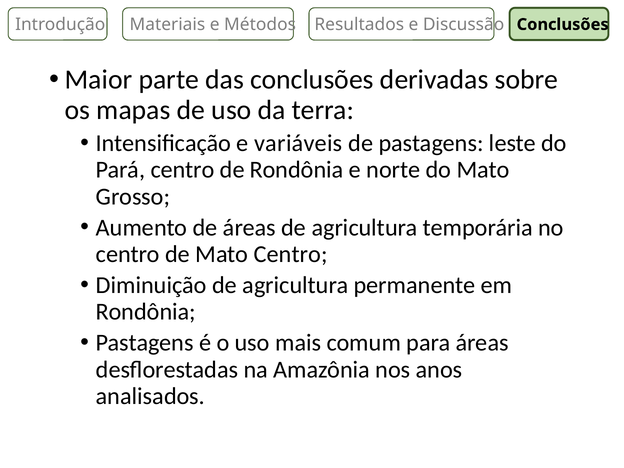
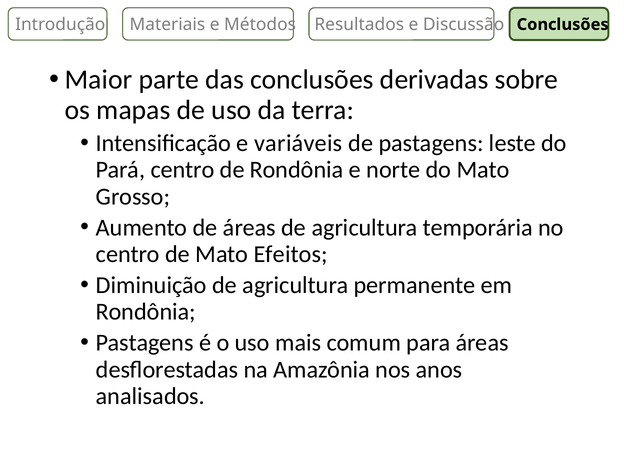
Mato Centro: Centro -> Efeitos (291, 254)
